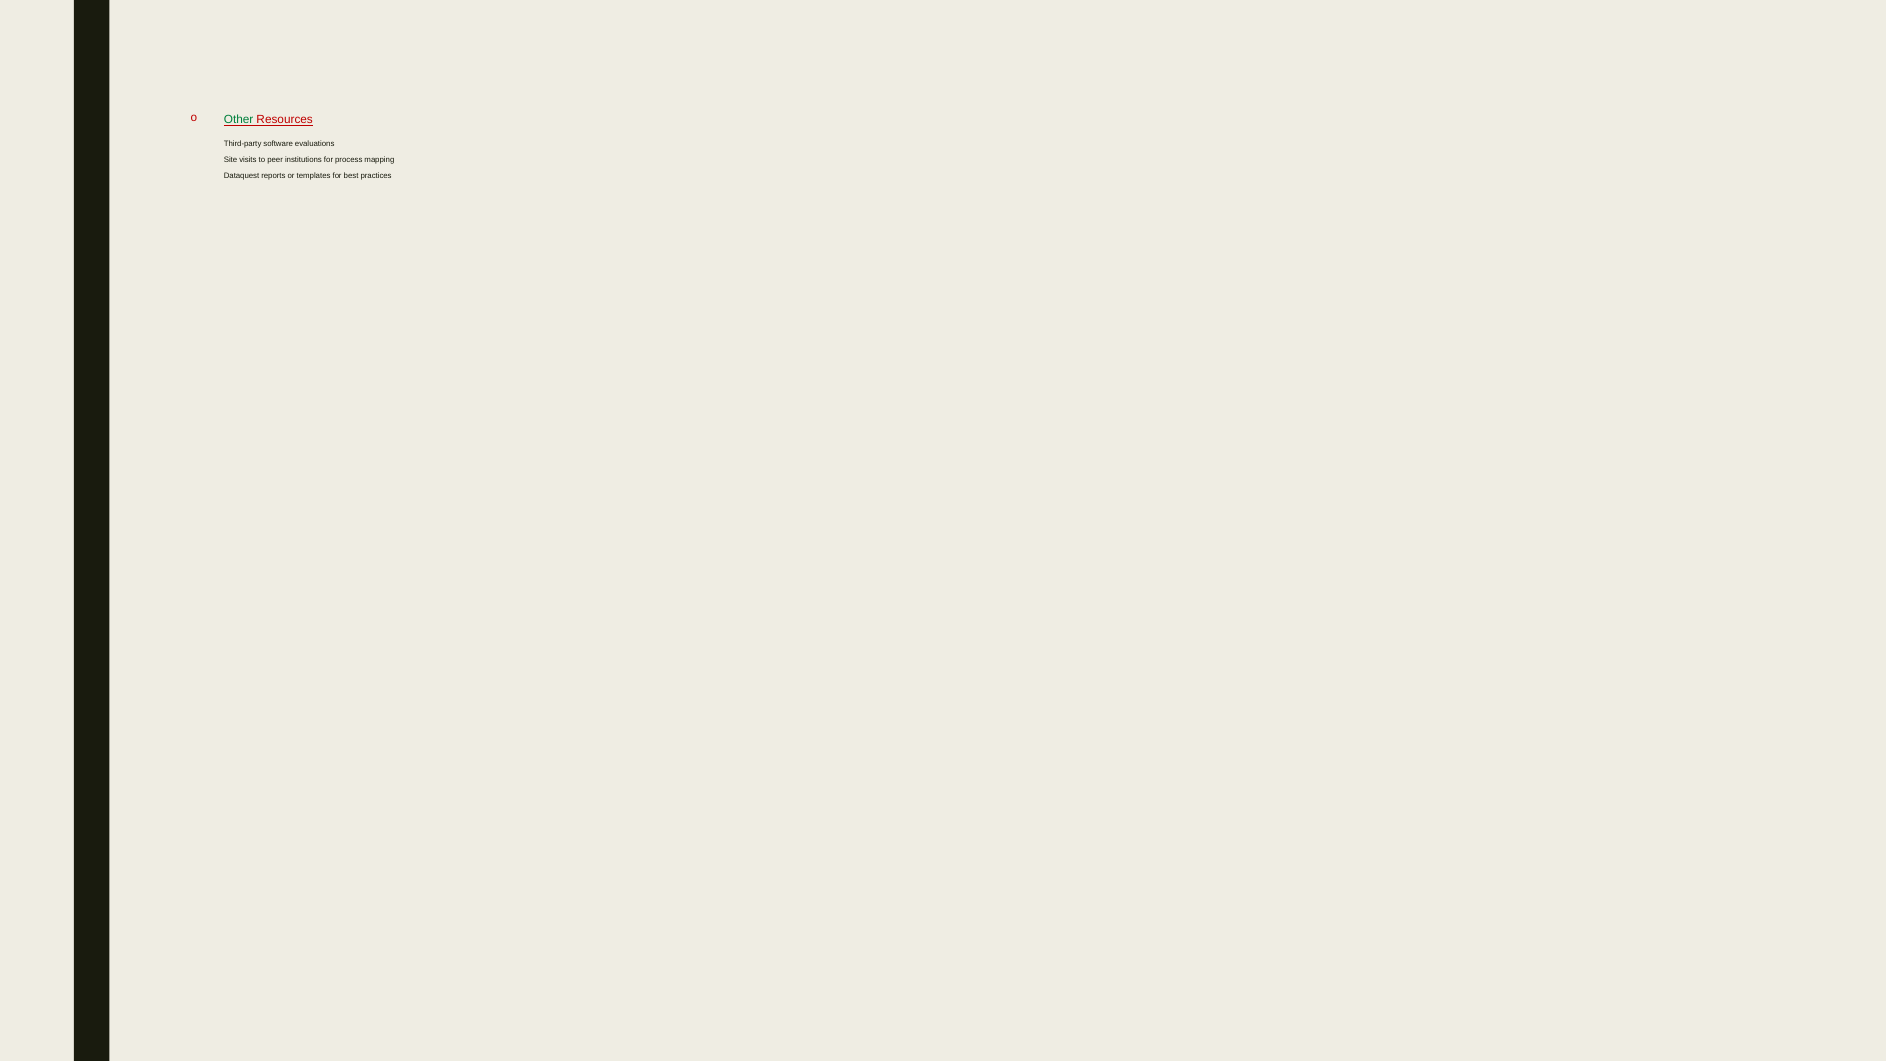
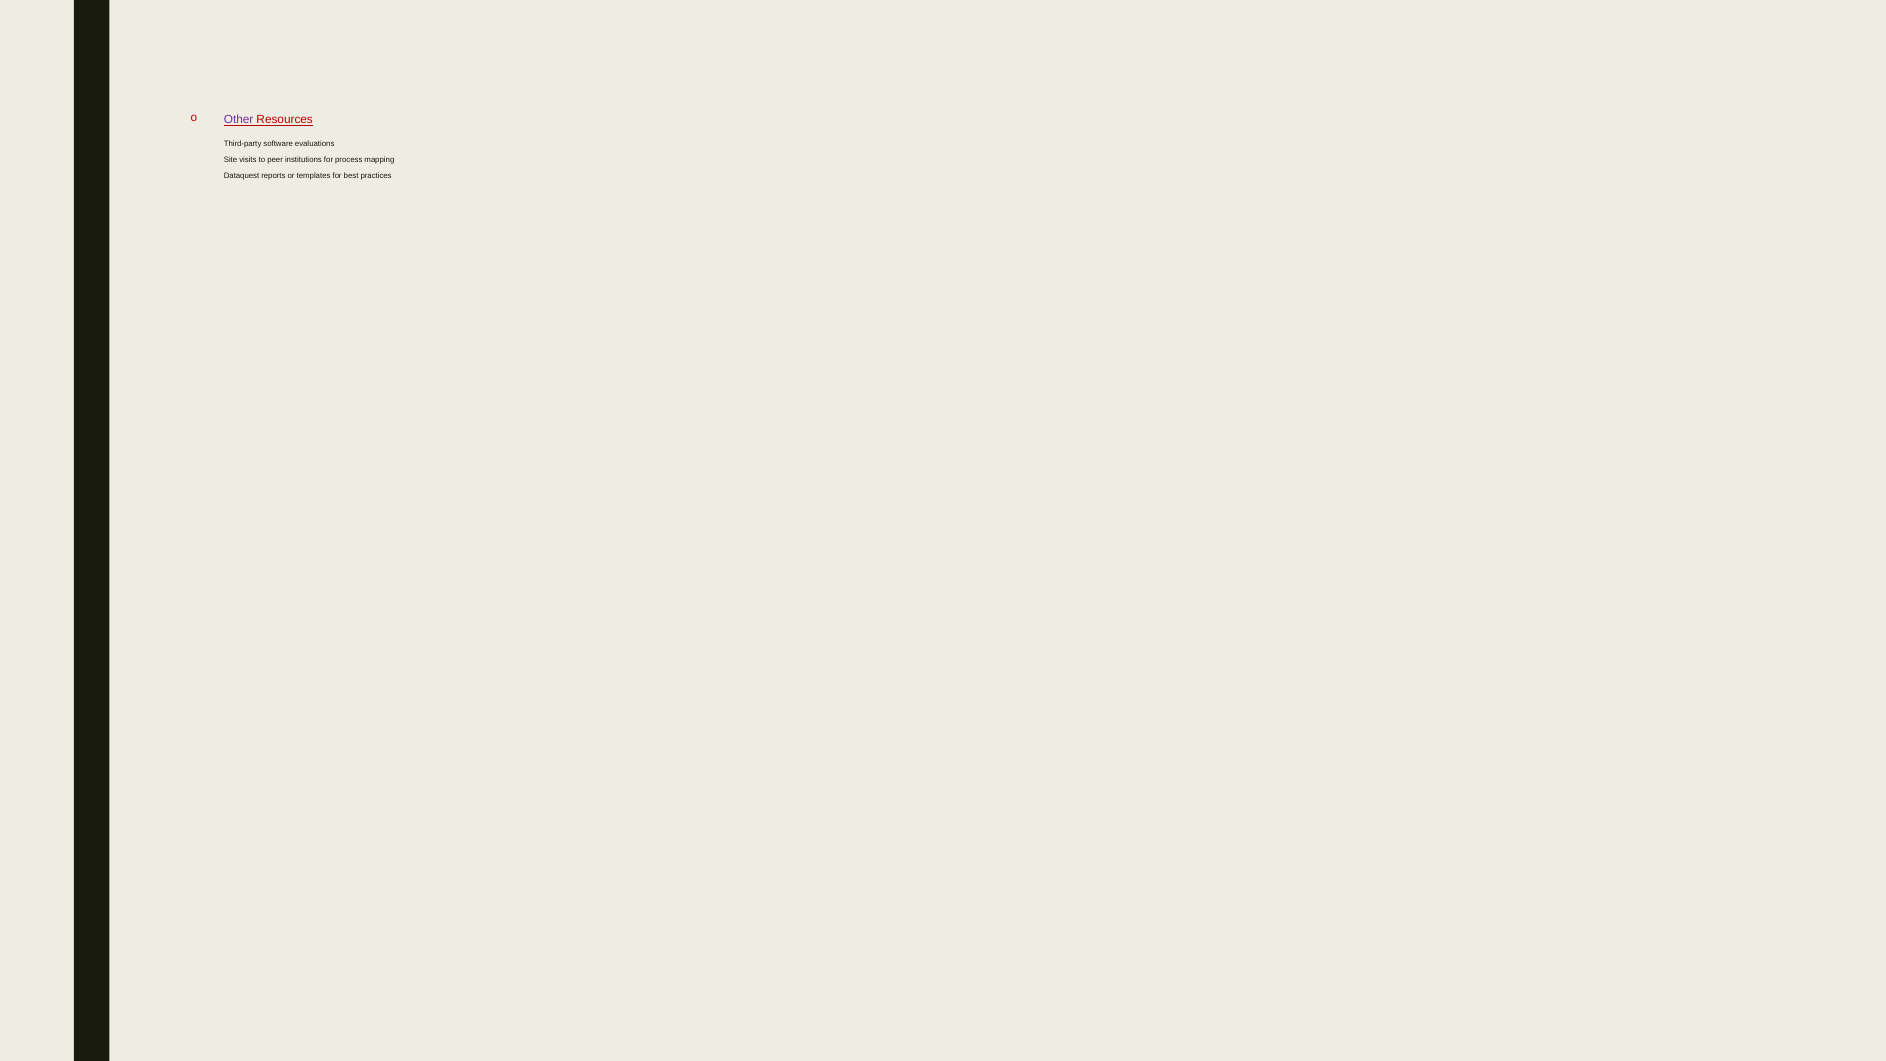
Other colour: green -> purple (239, 120)
